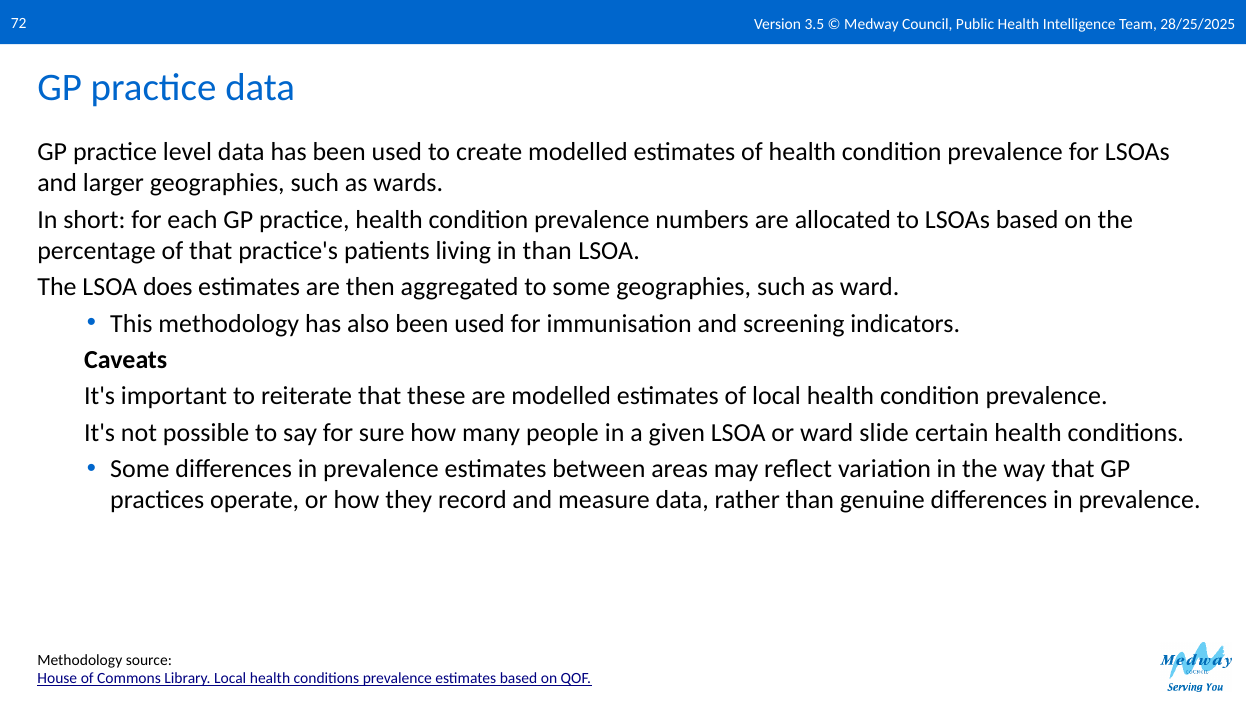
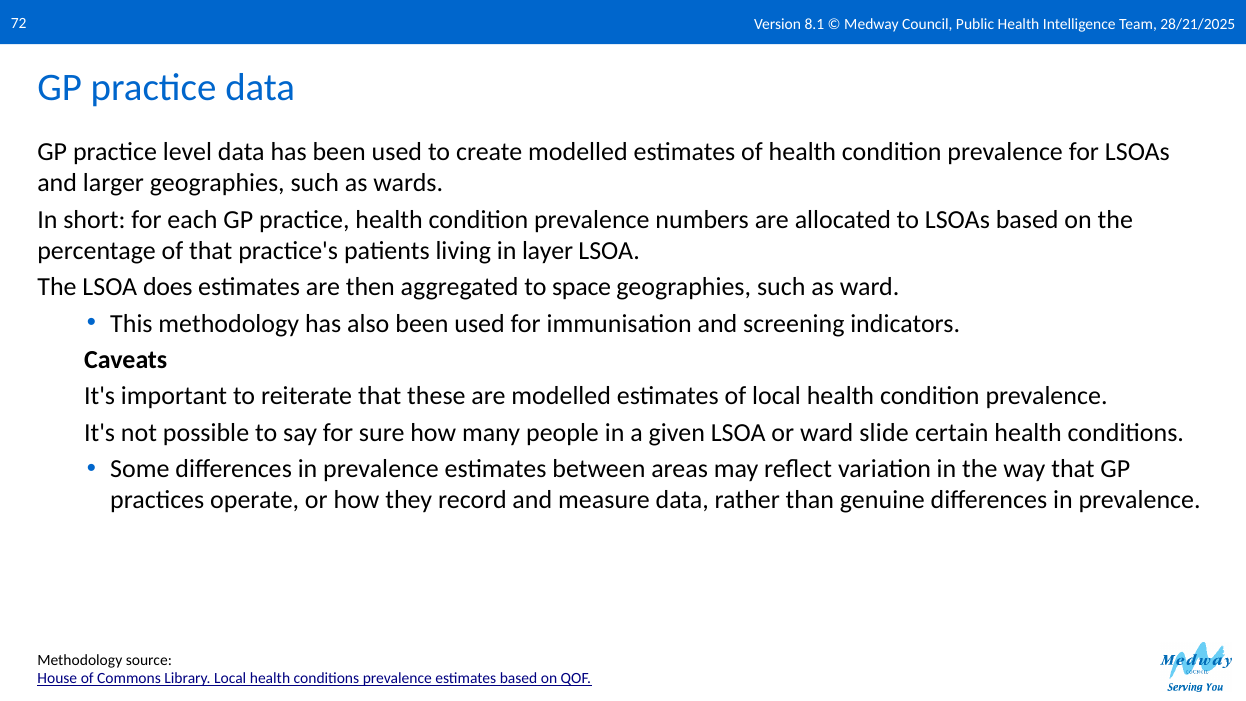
3.5: 3.5 -> 8.1 (814, 24)
28/25/2025: 28/25/2025 -> 28/21/2025 (1198, 24)
in than: than -> layer (548, 251)
to some: some -> space (582, 287)
